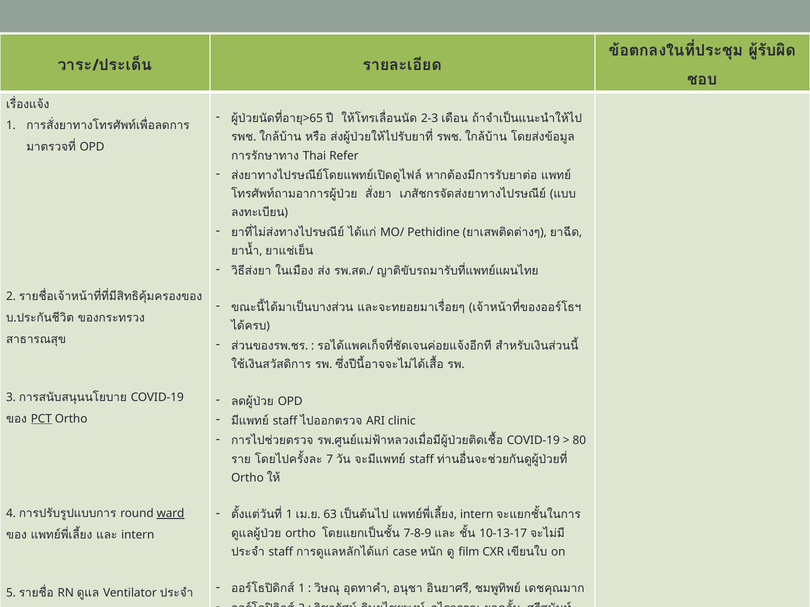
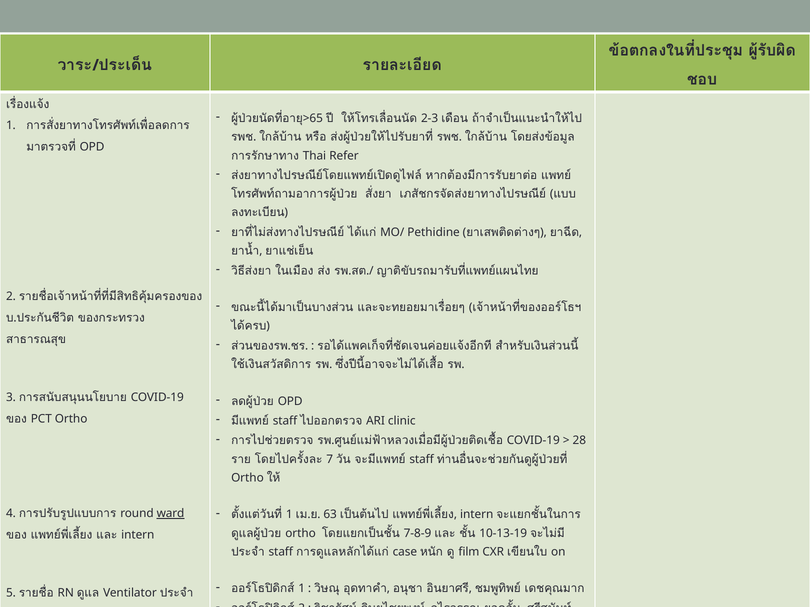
PCT underline: present -> none (41, 419)
80: 80 -> 28 (579, 441)
10-13-17: 10-13-17 -> 10-13-19 (503, 534)
